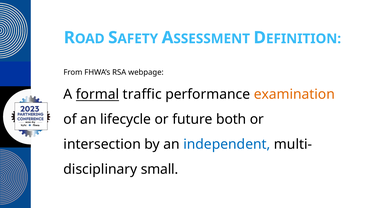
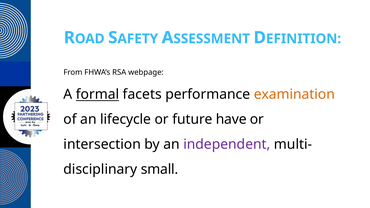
traffic: traffic -> facets (142, 94)
both: both -> have (231, 119)
independent colour: blue -> purple (227, 144)
